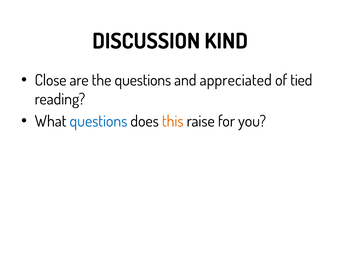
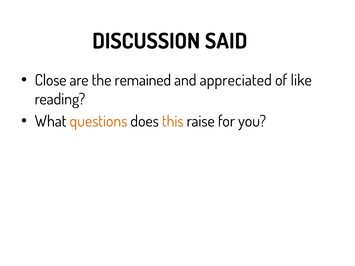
KIND: KIND -> SAID (226, 41)
the questions: questions -> remained (143, 80)
tied: tied -> like (301, 80)
questions colour: blue -> orange (98, 121)
